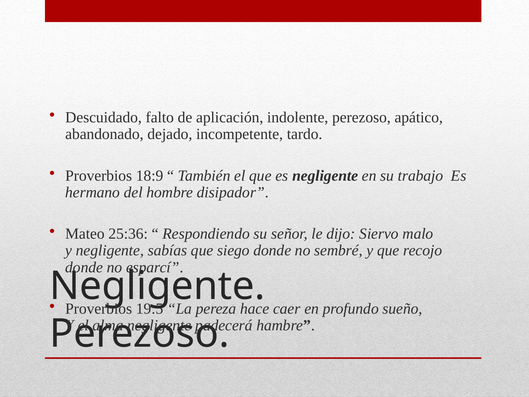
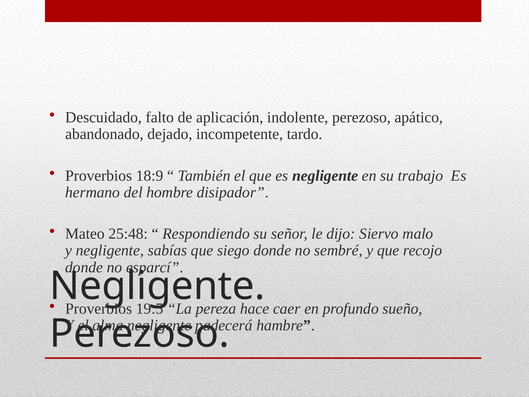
25:36: 25:36 -> 25:48 (128, 234)
